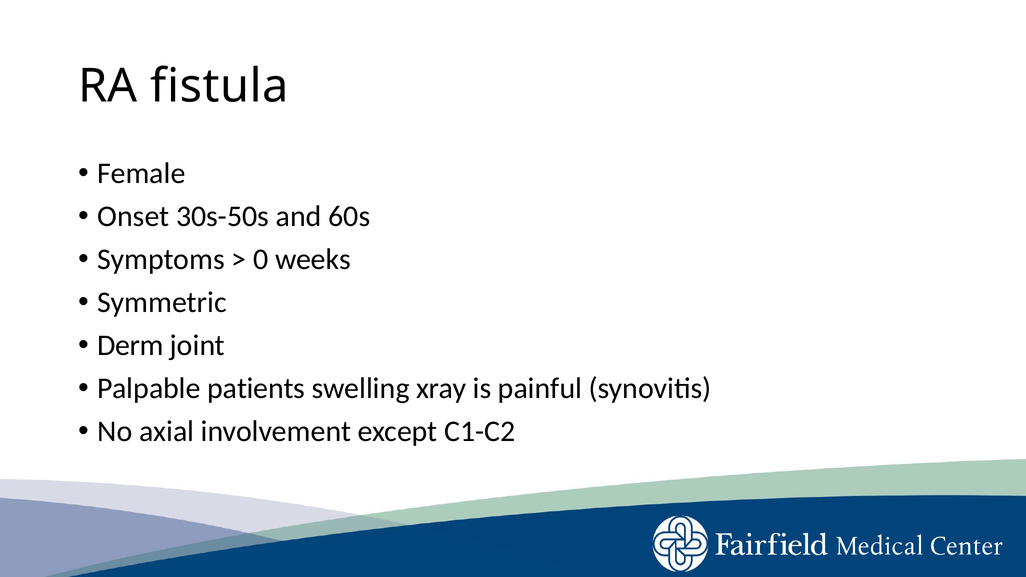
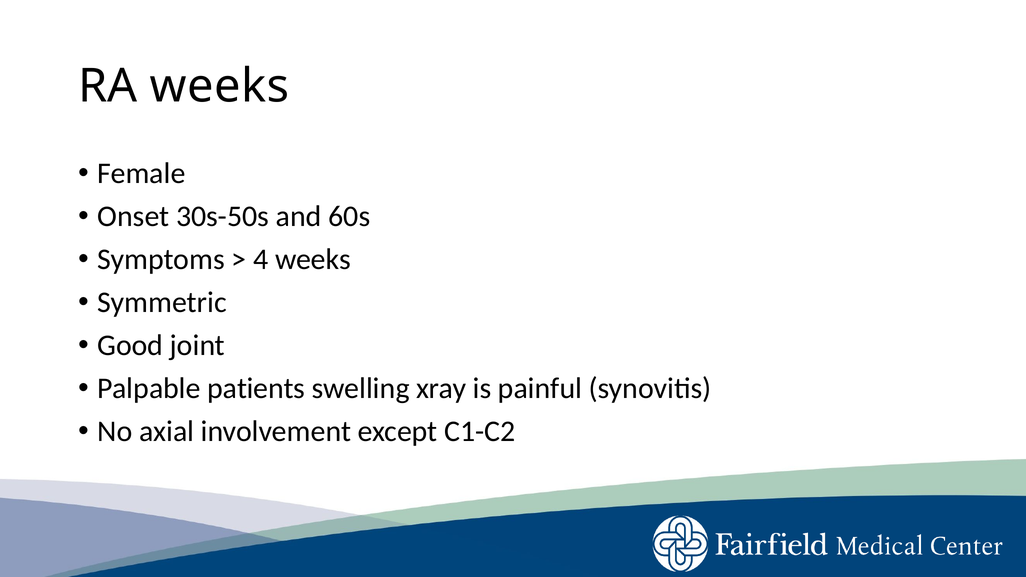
RA fistula: fistula -> weeks (220, 86)
0: 0 -> 4 (261, 260)
Derm: Derm -> Good (130, 346)
